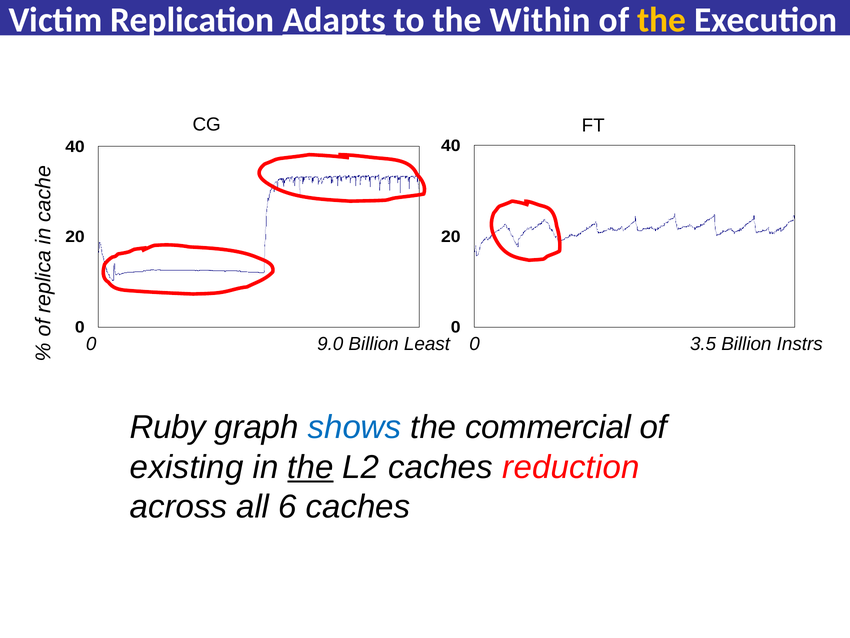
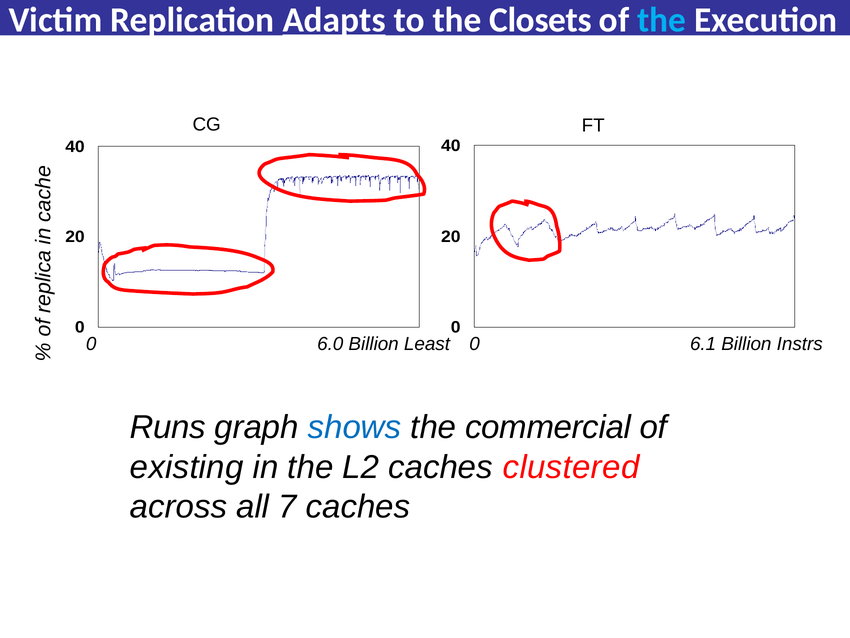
Within: Within -> Closets (541, 20)
the colour: yellow -> light blue (662, 20)
9.0: 9.0 -> 6.0 (330, 344)
3.5: 3.5 -> 6.1 (703, 344)
Ruby: Ruby -> Runs (168, 427)
the underline: present -> none (310, 467)
reduction: reduction -> clustered (571, 467)
6: 6 -> 7 (287, 506)
